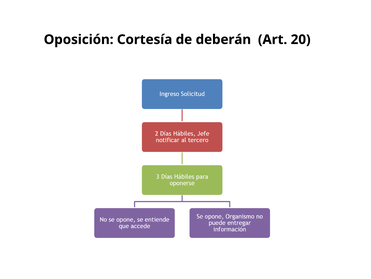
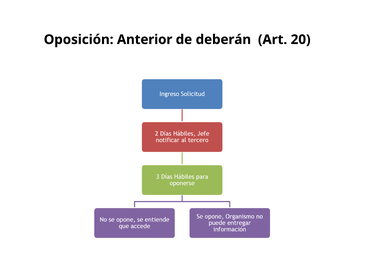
Cortesía: Cortesía -> Anterior (145, 39)
